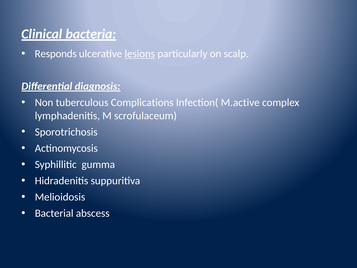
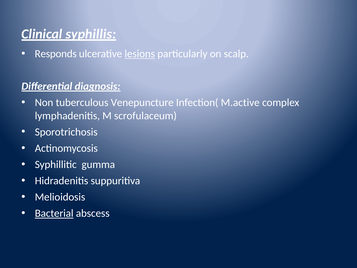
bacteria: bacteria -> syphillis (91, 34)
Complications: Complications -> Venepuncture (142, 103)
Bacterial underline: none -> present (54, 213)
